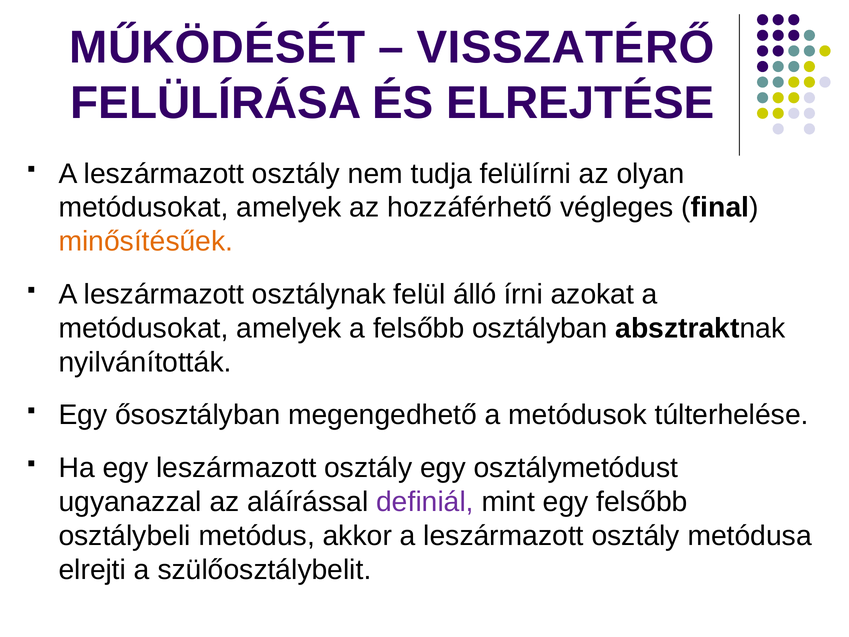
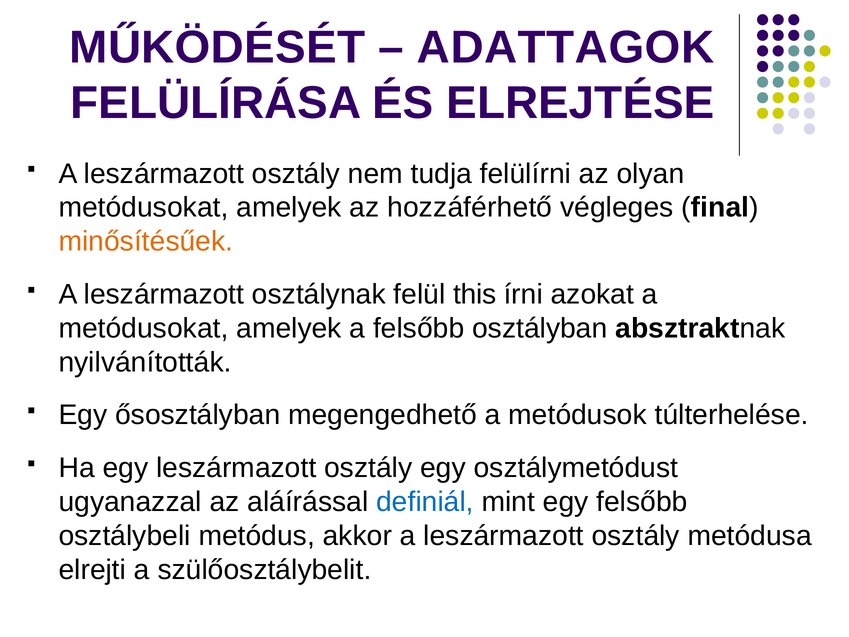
VISSZATÉRŐ: VISSZATÉRŐ -> ADATTAGOK (566, 48)
álló: álló -> this (475, 294)
definiál colour: purple -> blue (425, 502)
